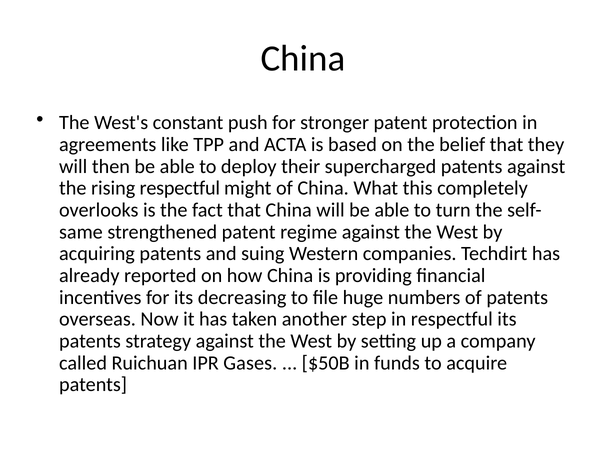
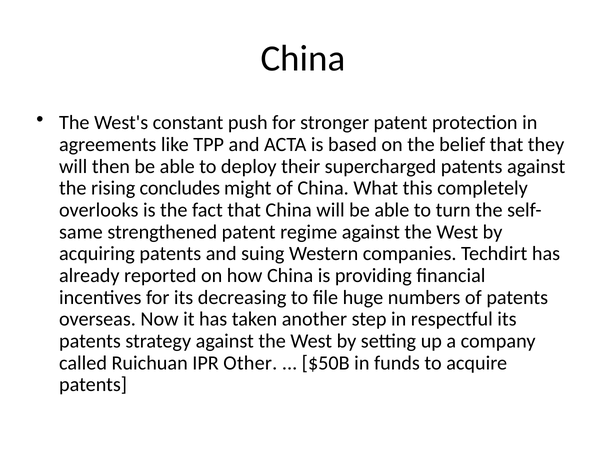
rising respectful: respectful -> concludes (180, 188)
Gases: Gases -> Other (250, 362)
